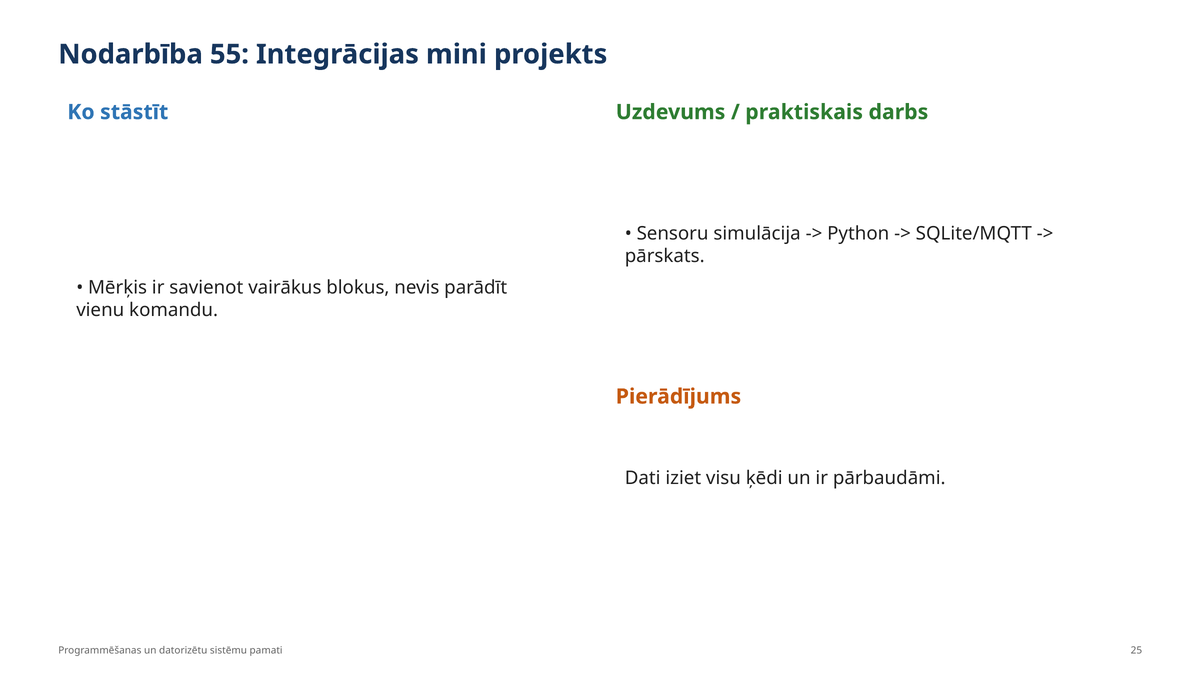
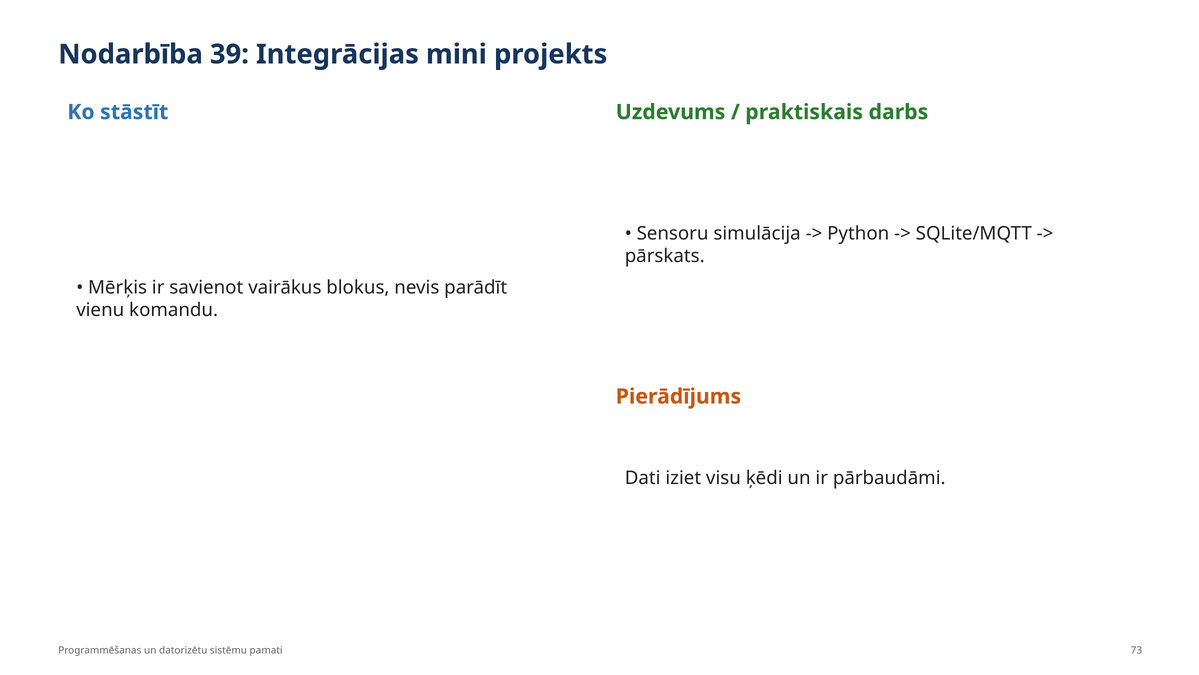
55: 55 -> 39 (229, 54)
25: 25 -> 73 (1136, 650)
